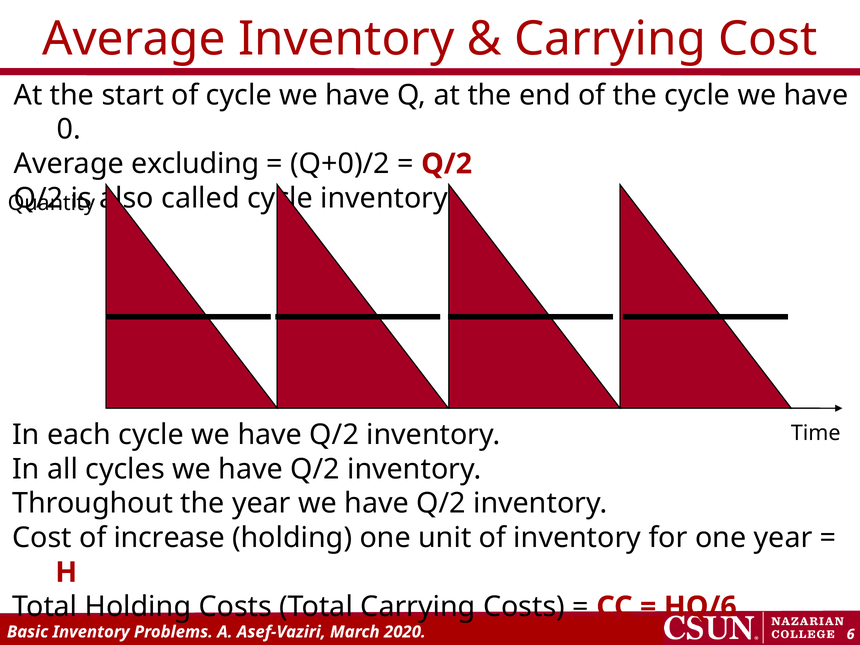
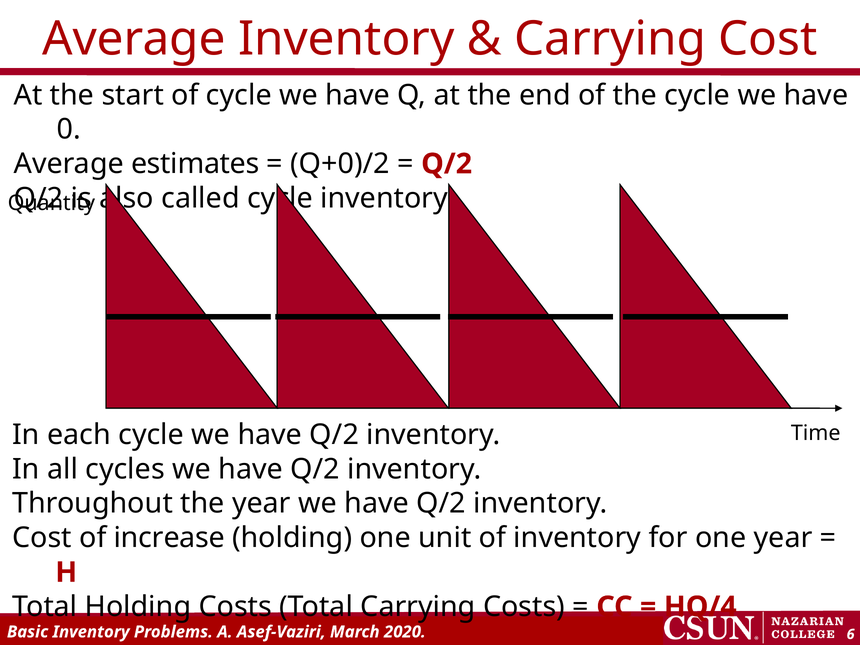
excluding: excluding -> estimates (195, 164)
HQ/6: HQ/6 -> HQ/4 (700, 607)
